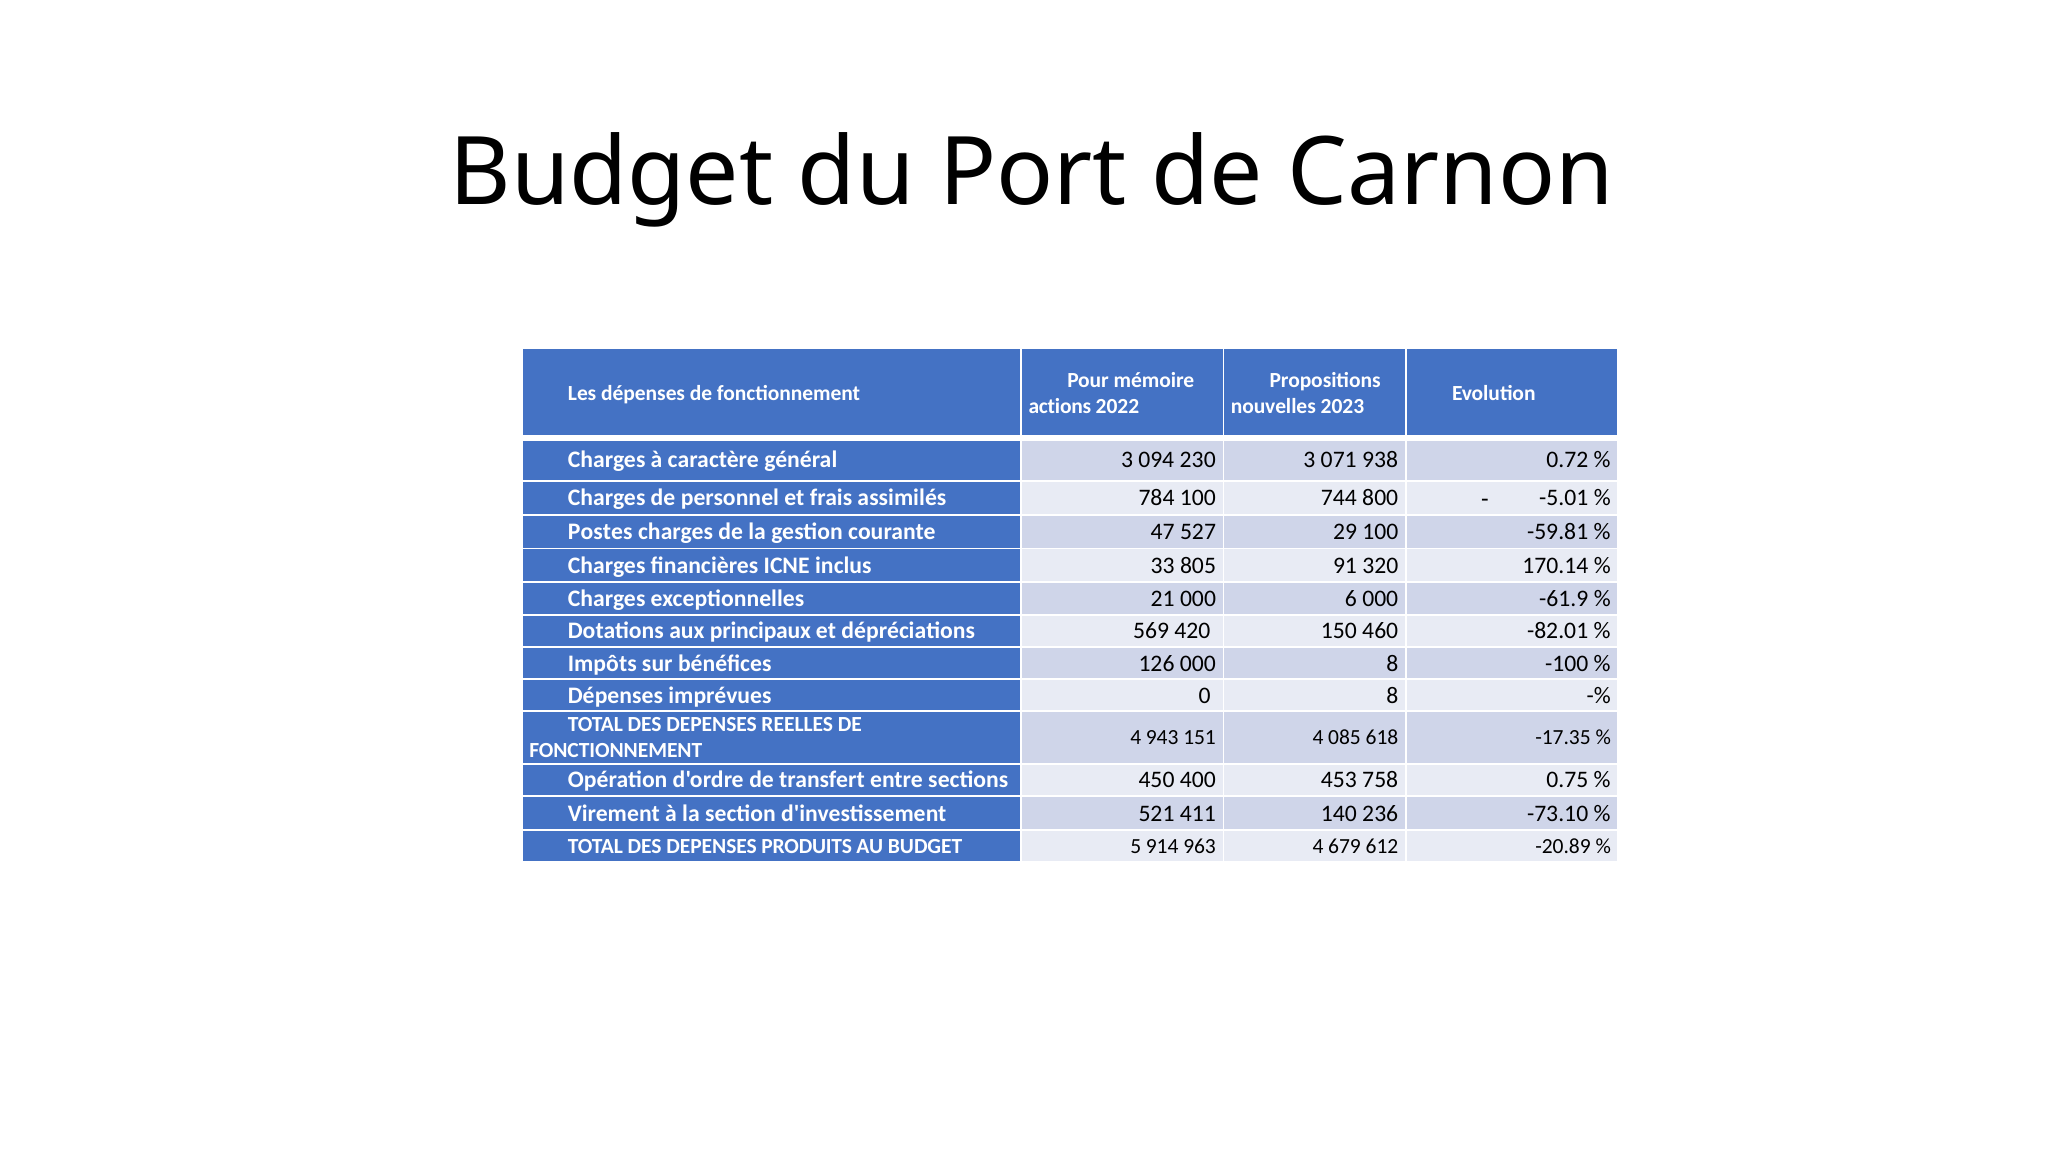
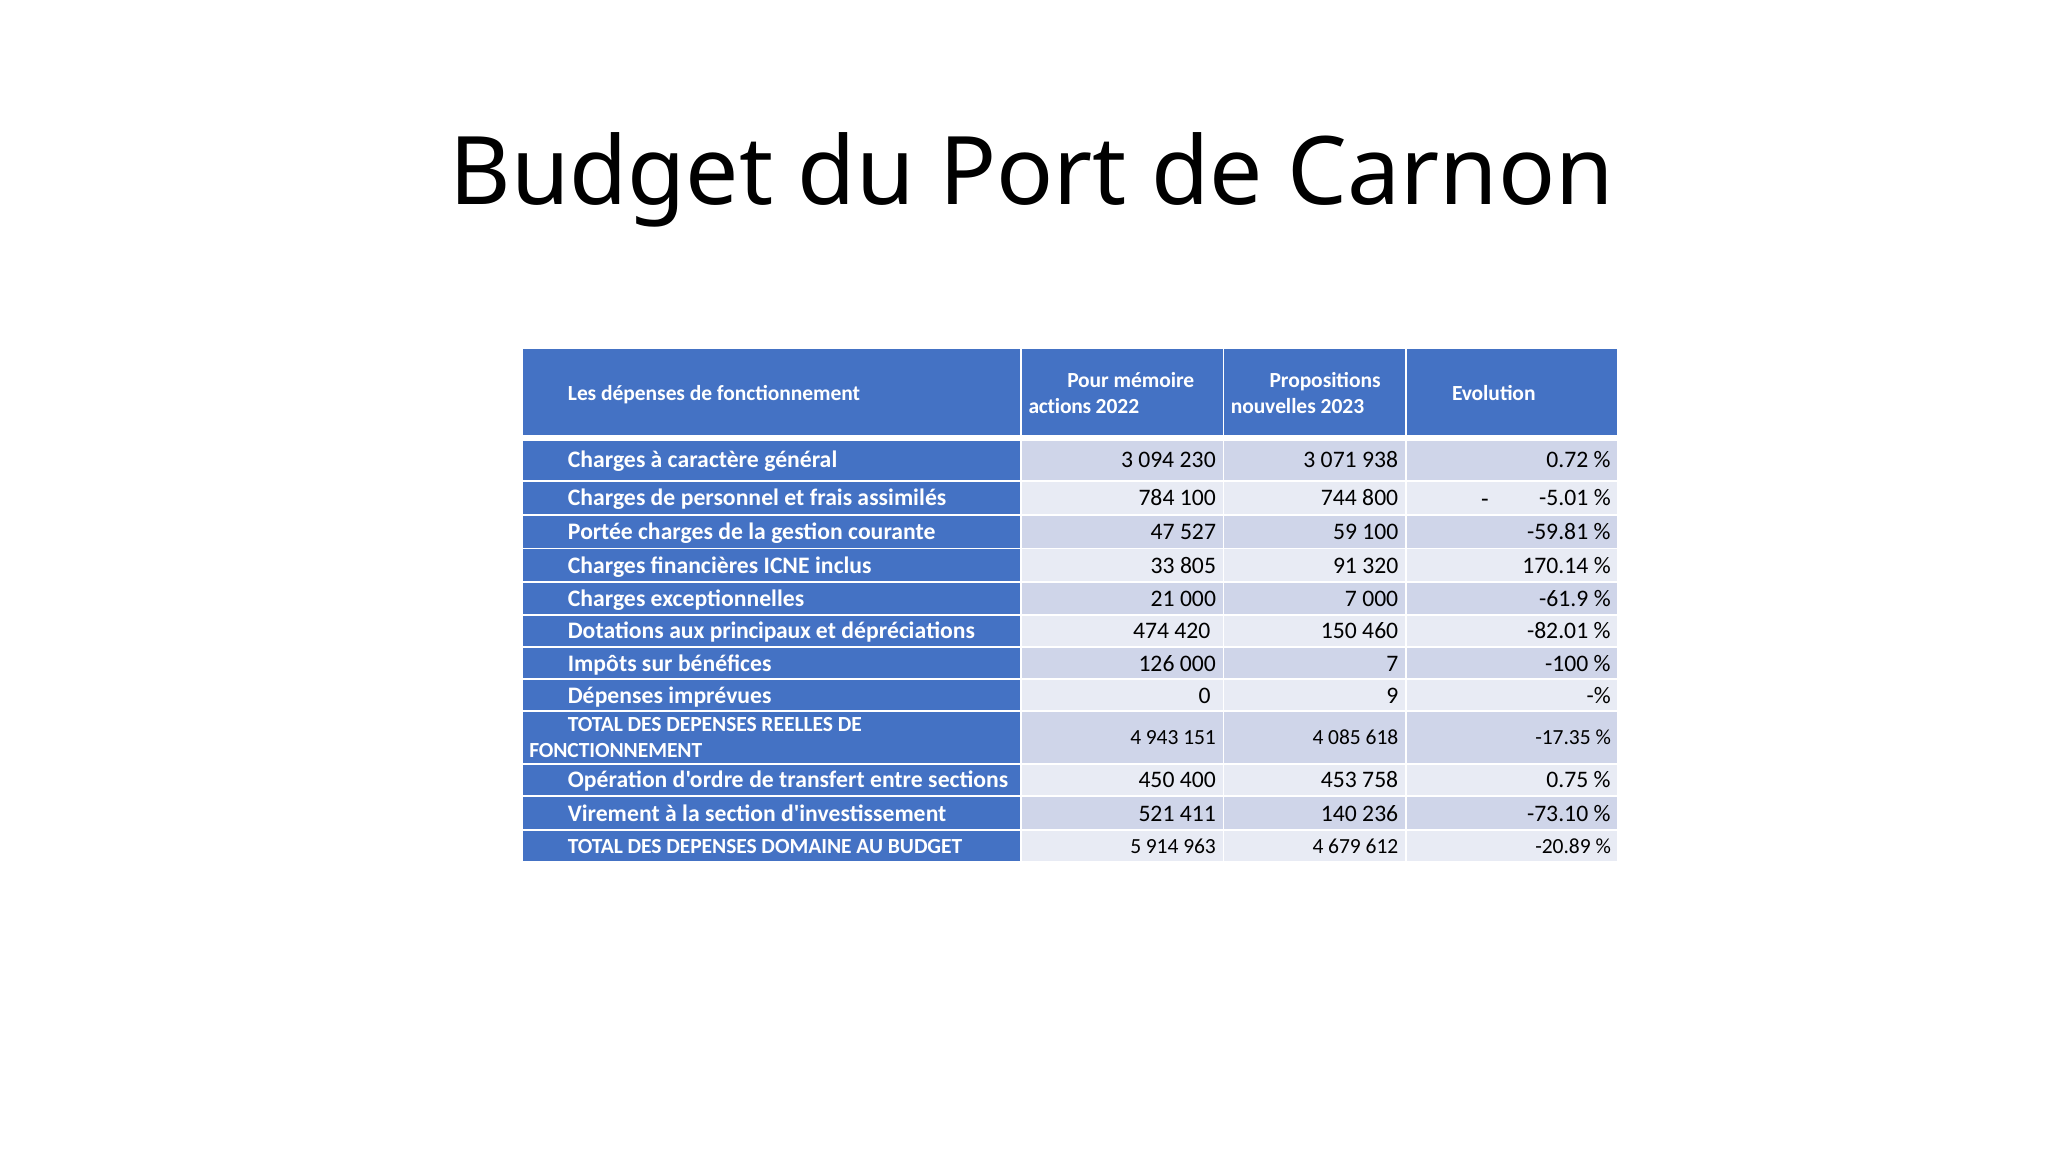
Postes: Postes -> Portée (600, 532)
29: 29 -> 59 (1345, 532)
21 000 6: 6 -> 7 (1351, 599)
569: 569 -> 474 (1151, 631)
126 000 8: 8 -> 7 (1392, 663)
0 8: 8 -> 9 (1392, 695)
PRODUITS: PRODUITS -> DOMAINE (807, 846)
